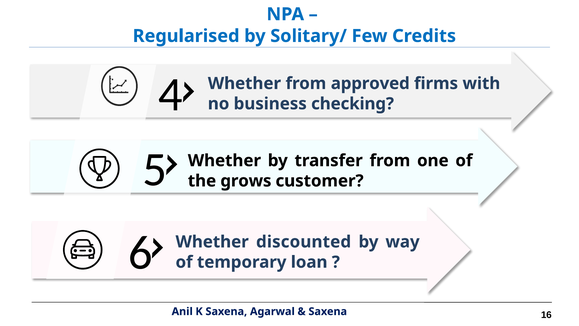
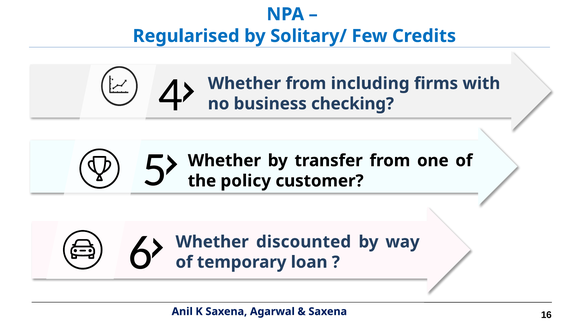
approved: approved -> including (370, 83)
grows: grows -> policy (246, 181)
